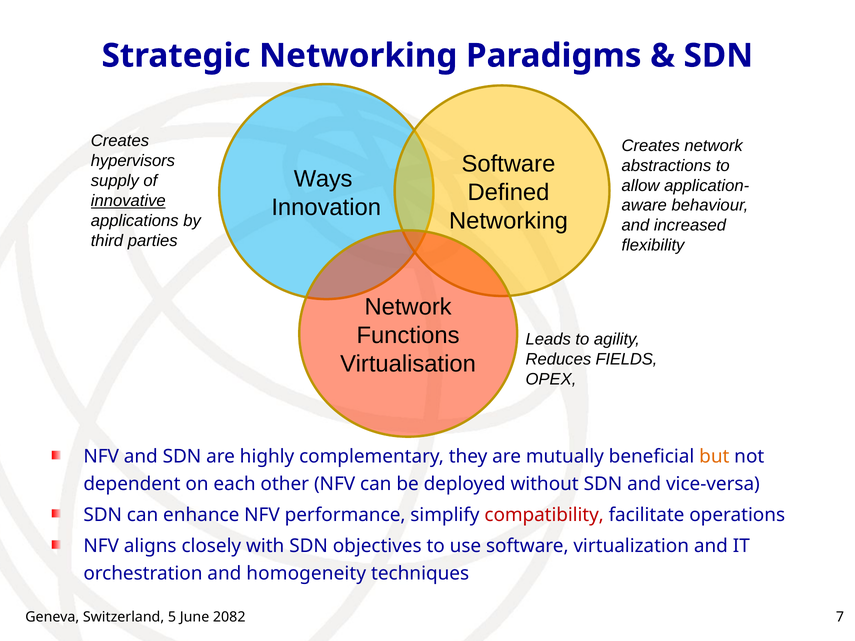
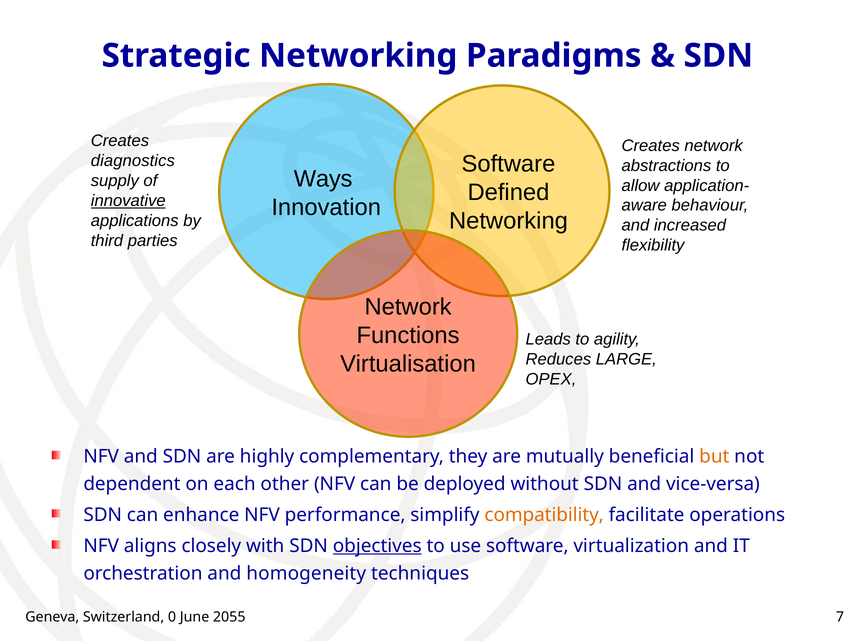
hypervisors: hypervisors -> diagnostics (133, 161)
FIELDS: FIELDS -> LARGE (626, 359)
compatibility colour: red -> orange (544, 515)
objectives underline: none -> present (377, 546)
5: 5 -> 0 (172, 617)
2082: 2082 -> 2055 (229, 617)
